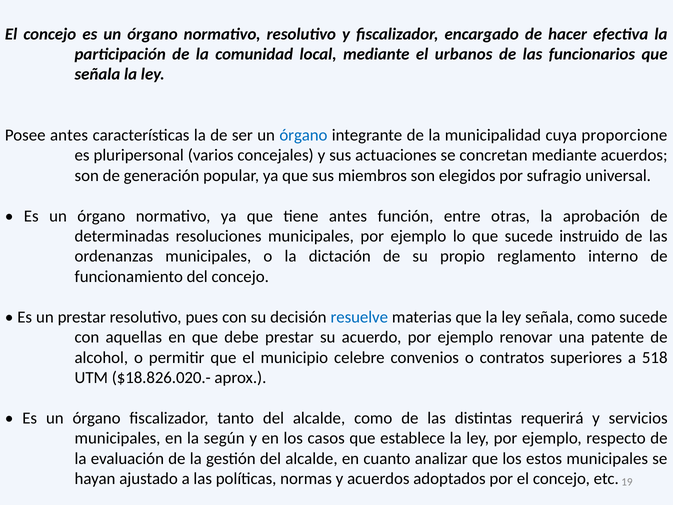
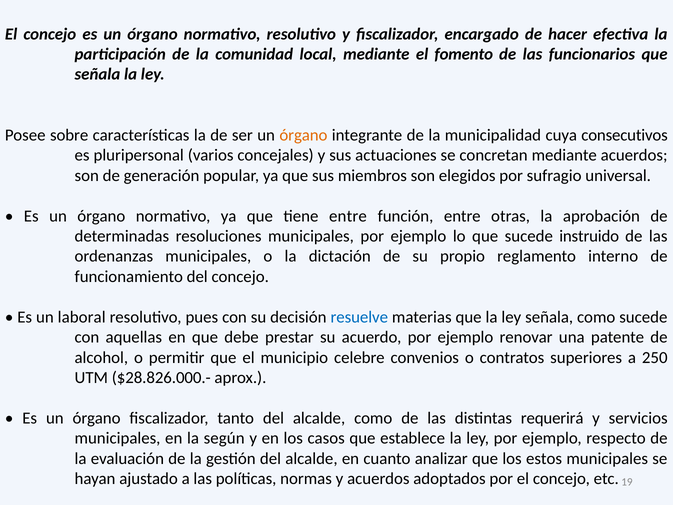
urbanos: urbanos -> fomento (464, 54)
Posee antes: antes -> sobre (69, 135)
órgano colour: blue -> orange (303, 135)
proporcione: proporcione -> consecutivos (625, 135)
tiene antes: antes -> entre (348, 216)
un prestar: prestar -> laboral (82, 317)
518: 518 -> 250 (655, 357)
$18.826.020.-: $18.826.020.- -> $28.826.000.- (161, 378)
